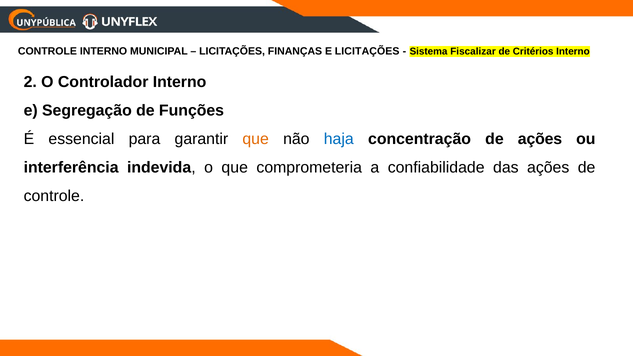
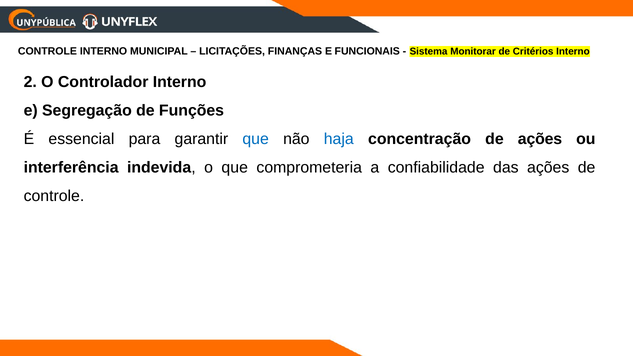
E LICITAÇÕES: LICITAÇÕES -> FUNCIONAIS (367, 52)
Fiscalizar: Fiscalizar -> Monitorar (473, 52)
que colour: orange -> blue (256, 139)
